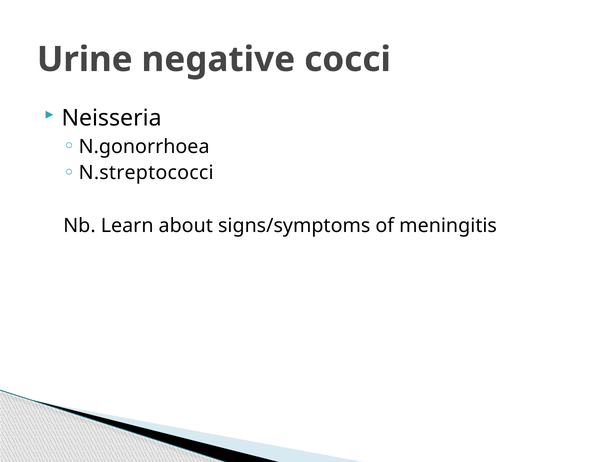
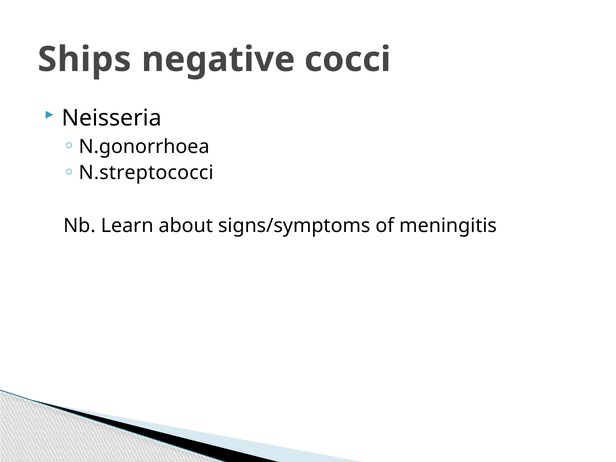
Urine: Urine -> Ships (84, 59)
